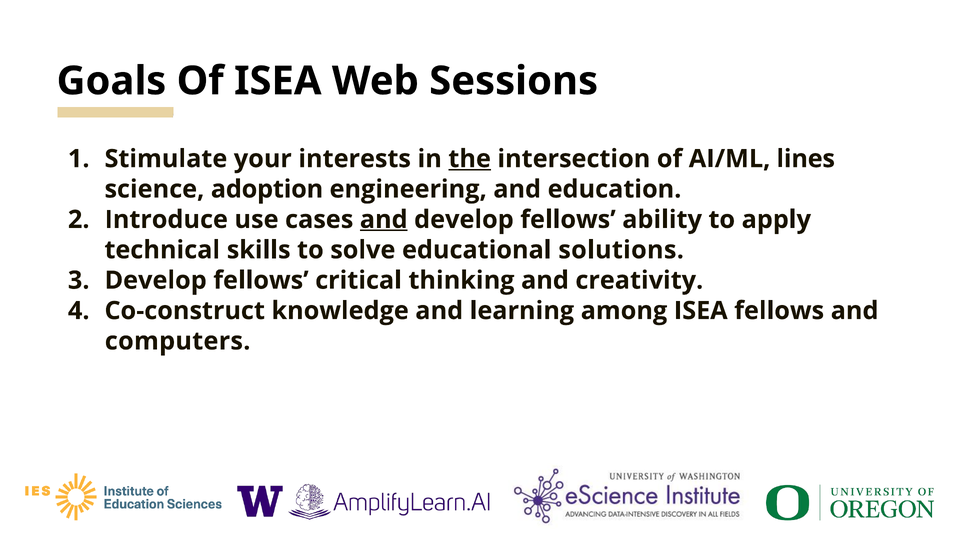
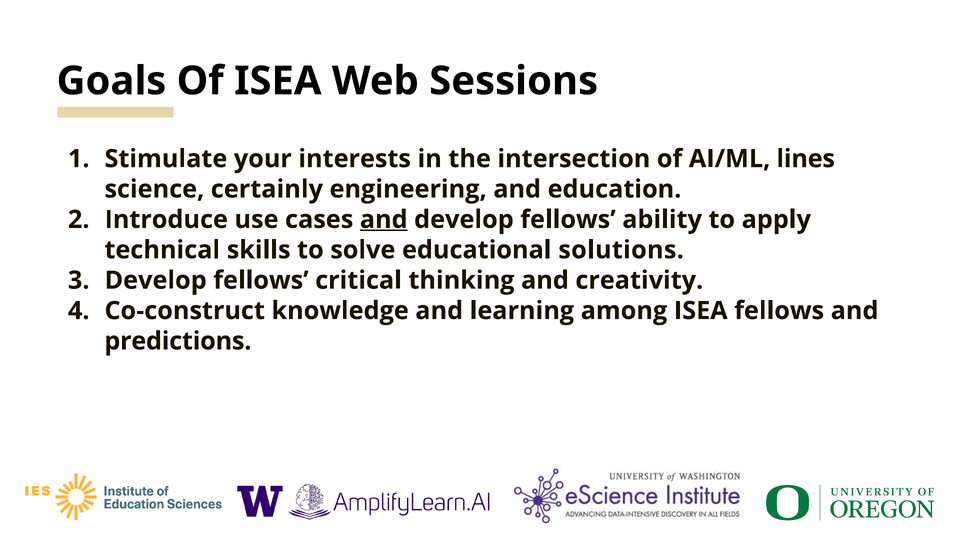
the underline: present -> none (470, 159)
adoption: adoption -> certainly (267, 189)
computers: computers -> predictions (178, 341)
